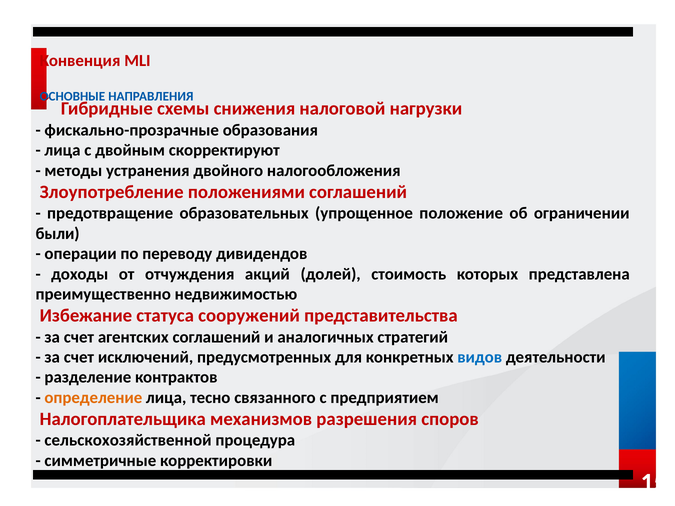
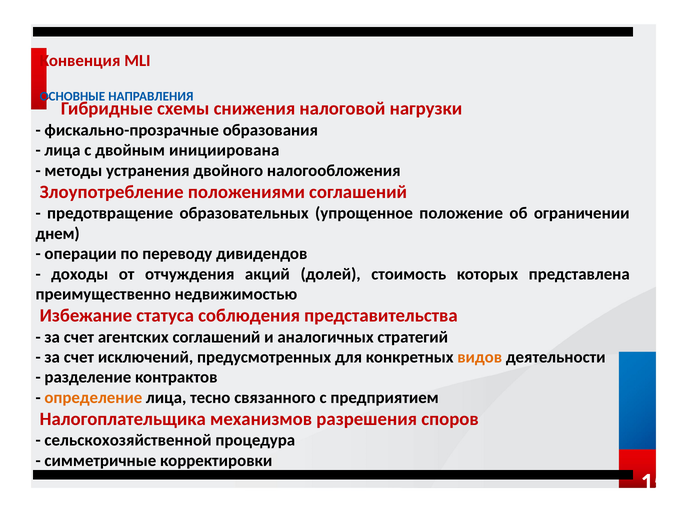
скорректируют: скорректируют -> инициирована (224, 150)
были: были -> днем (58, 234)
сооружений: сооружений -> соблюдения (249, 316)
видов colour: blue -> orange (480, 357)
